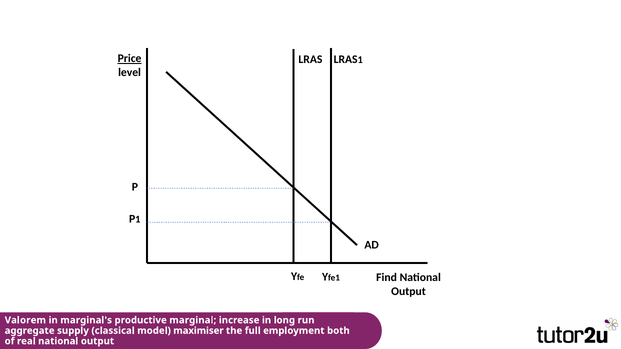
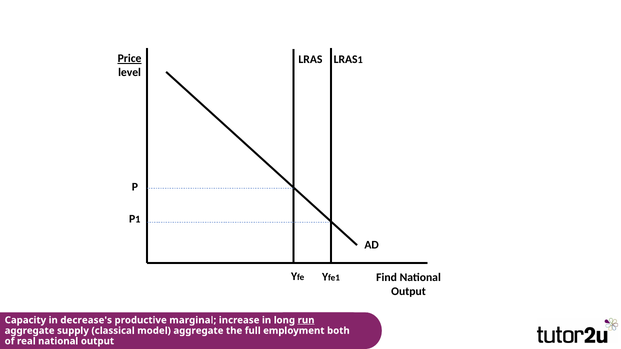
Valorem: Valorem -> Capacity (25, 320)
marginal's: marginal's -> decrease's (86, 320)
run underline: none -> present (306, 320)
model maximiser: maximiser -> aggregate (198, 331)
